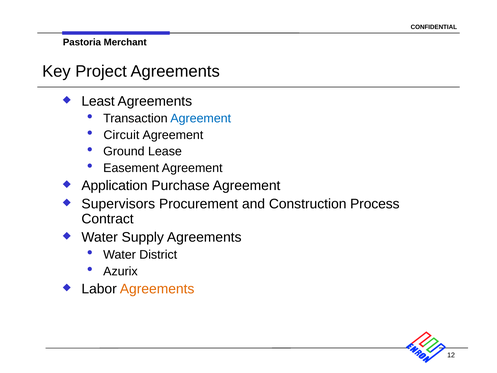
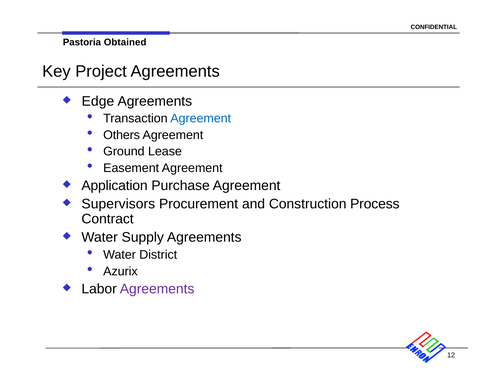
Merchant: Merchant -> Obtained (125, 42)
Least: Least -> Edge (98, 101)
Circuit: Circuit -> Others (122, 135)
Agreements colour: orange -> purple (157, 289)
